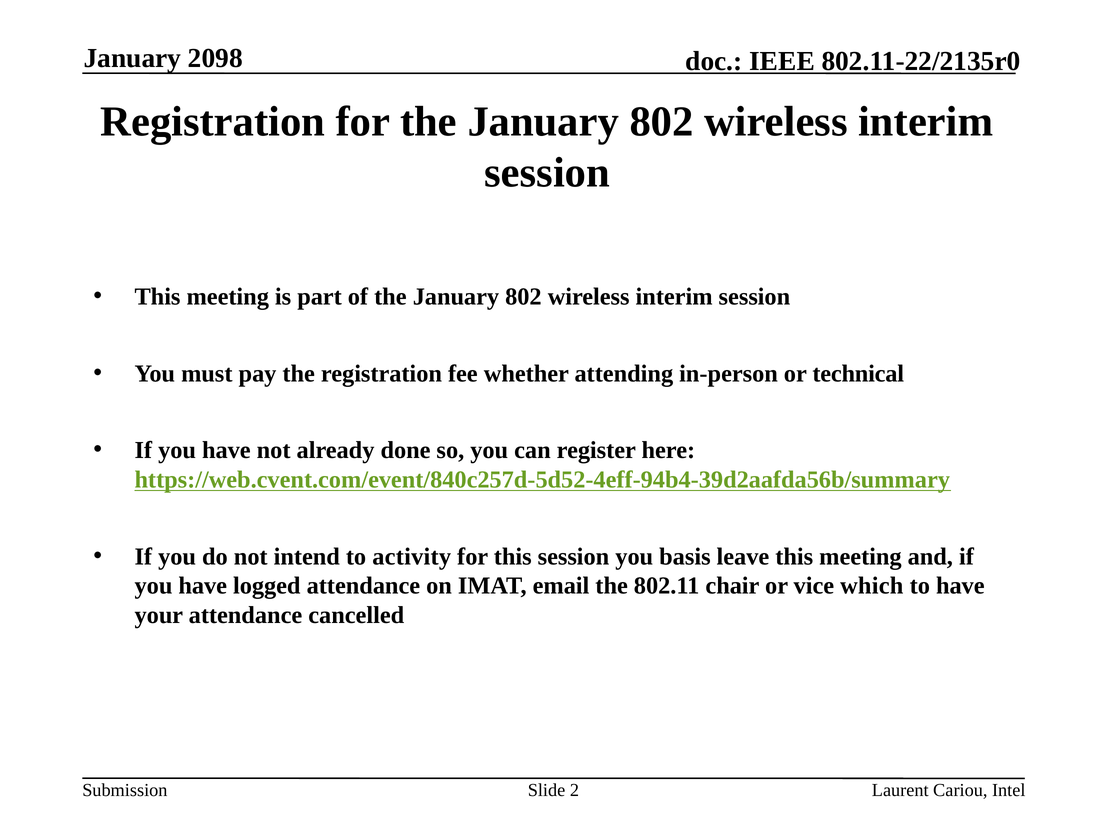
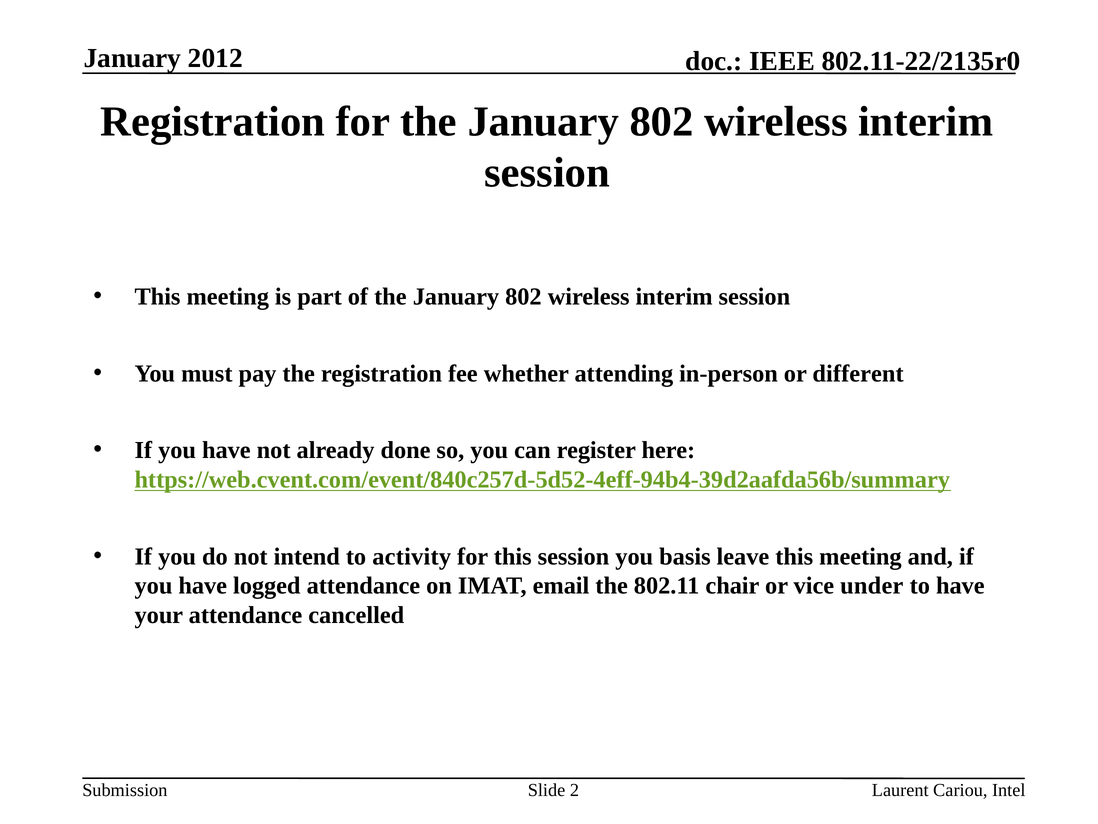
2098: 2098 -> 2012 (215, 58)
technical: technical -> different (858, 373)
which: which -> under (872, 585)
